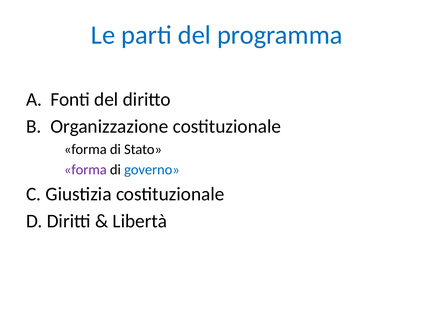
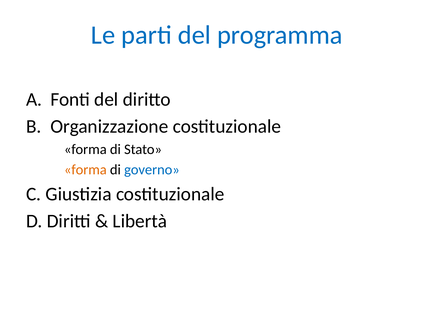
forma colour: purple -> orange (85, 169)
